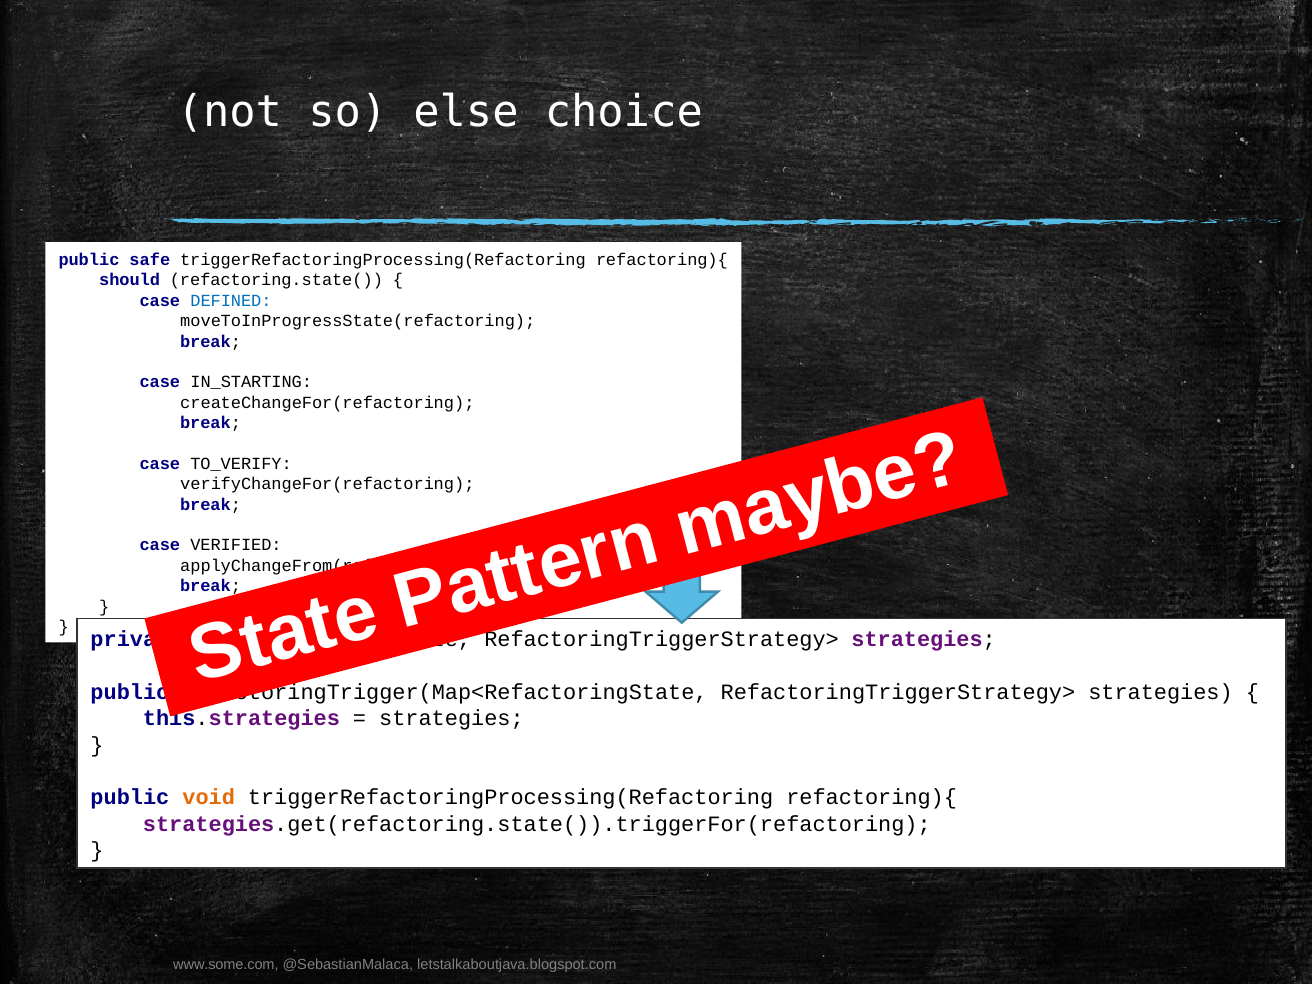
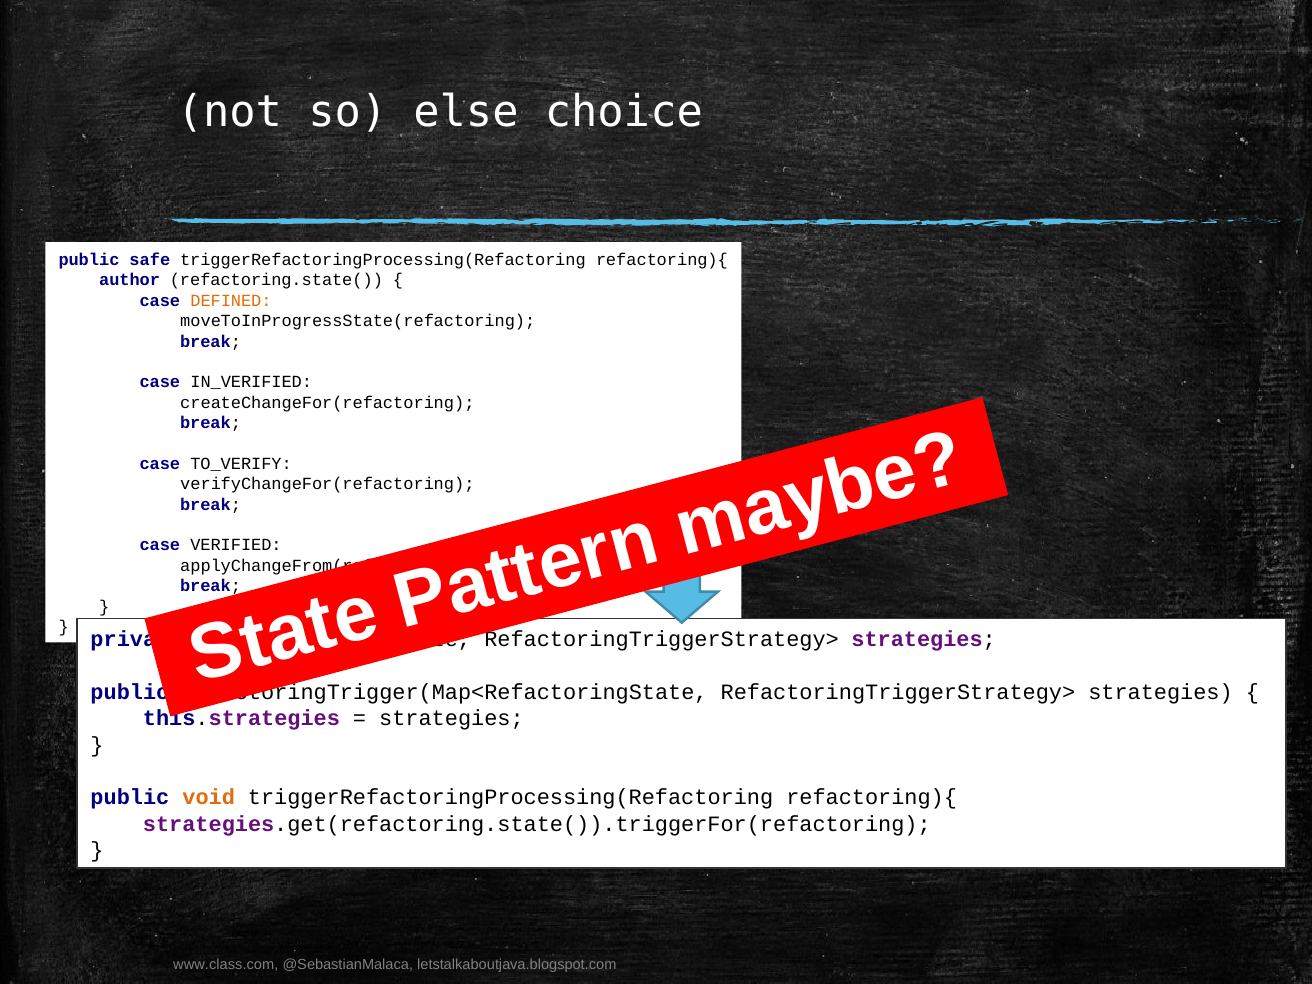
should: should -> author (130, 280)
DEFINED colour: blue -> orange (231, 301)
IN_STARTING: IN_STARTING -> IN_VERIFIED (251, 382)
www.some.com: www.some.com -> www.class.com (226, 965)
